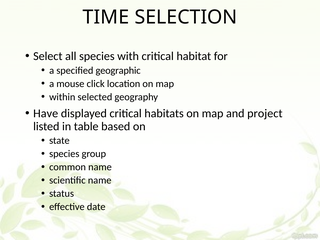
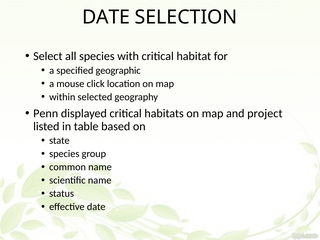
TIME: TIME -> DATE (106, 17)
Have: Have -> Penn (46, 113)
